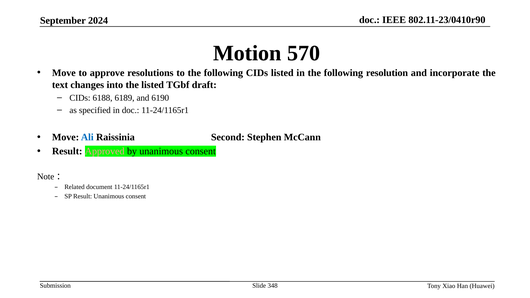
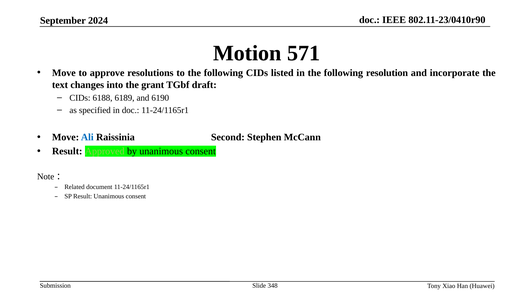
570: 570 -> 571 (304, 53)
the listed: listed -> grant (153, 85)
Approved colour: pink -> light green (105, 151)
